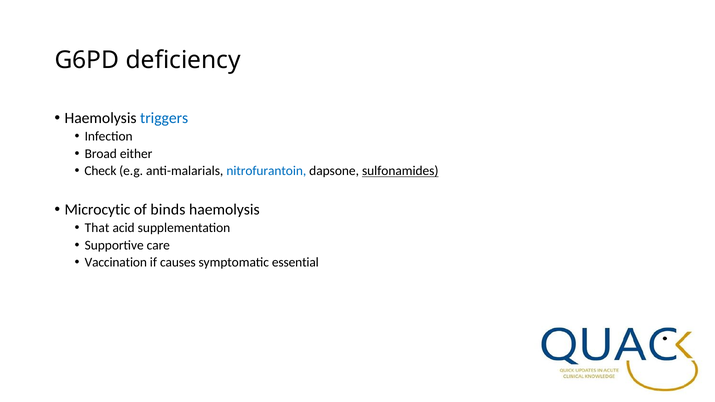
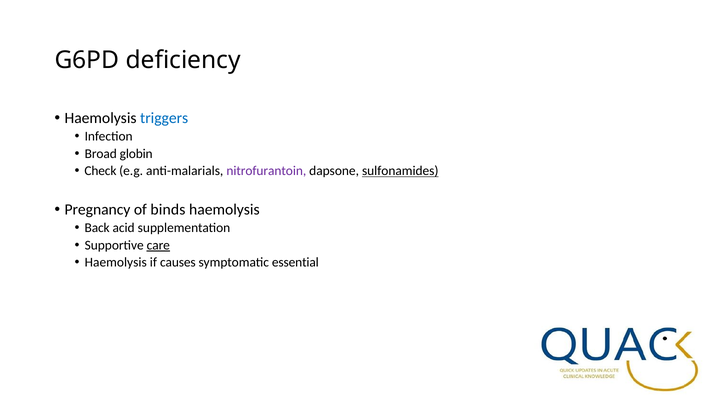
either: either -> globin (136, 154)
nitrofurantoin colour: blue -> purple (266, 171)
Microcytic: Microcytic -> Pregnancy (97, 210)
That: That -> Back (97, 228)
care underline: none -> present (158, 245)
Vaccination: Vaccination -> Haemolysis (116, 263)
